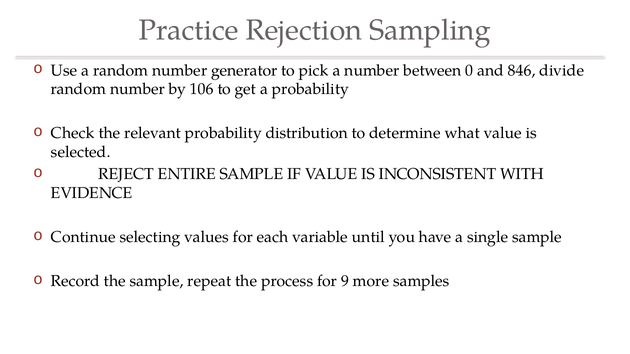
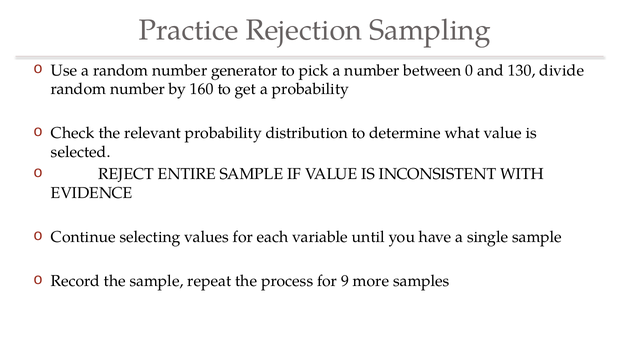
846: 846 -> 130 (522, 70)
106: 106 -> 160 (202, 89)
